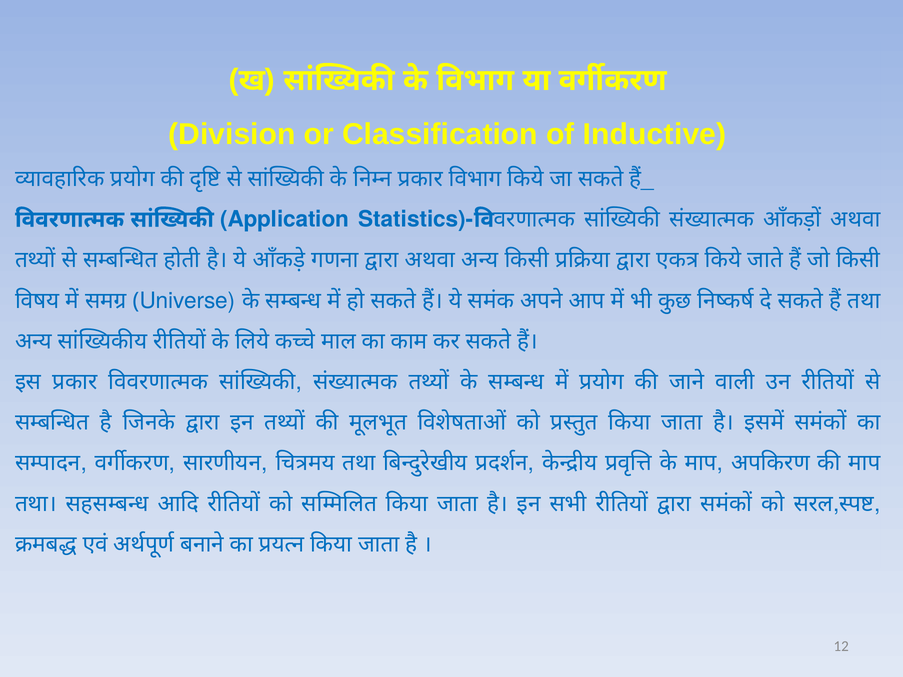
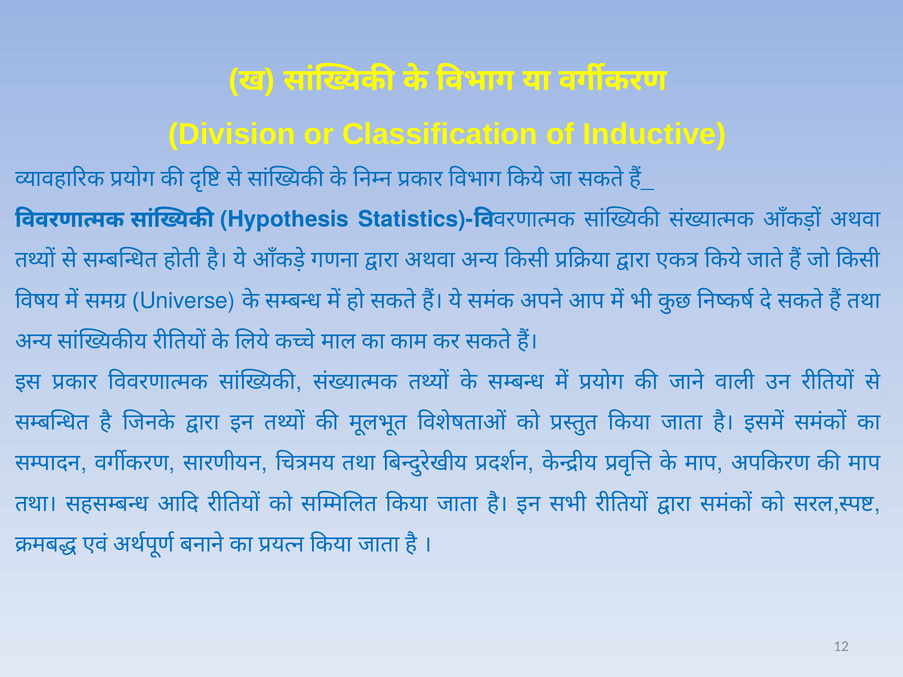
Application: Application -> Hypothesis (285, 219)
